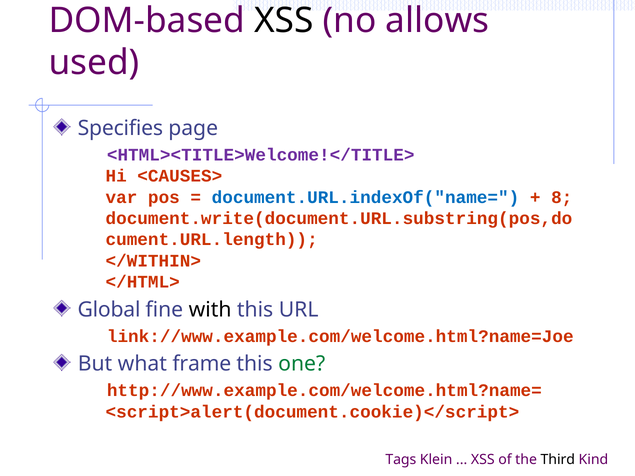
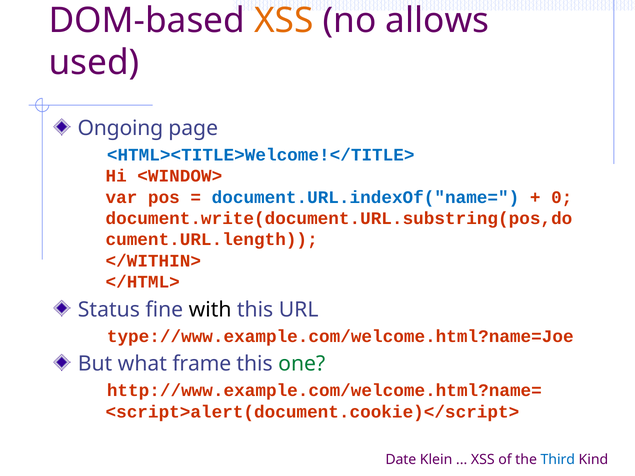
XSS colour: black -> orange (284, 20)
Specifies: Specifies -> Ongoing (120, 128)
<HTML><TITLE>Welcome!</TITLE> colour: purple -> blue (261, 155)
<CAUSES>: <CAUSES> -> <WINDOW> (180, 176)
8: 8 -> 0 (562, 197)
Global: Global -> Status (109, 310)
link://www.example.com/welcome.html?name=Joe: link://www.example.com/welcome.html?name=Joe -> type://www.example.com/welcome.html?name=Joe (340, 336)
Tags: Tags -> Date (401, 460)
Third colour: black -> blue (558, 460)
